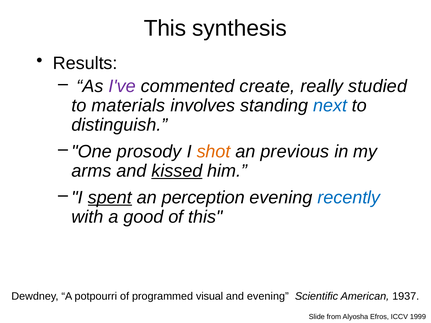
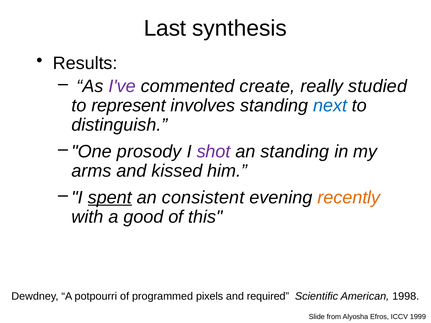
This: This -> Last (165, 29)
materials: materials -> represent (129, 106)
shot colour: orange -> purple (214, 152)
an previous: previous -> standing (295, 152)
kissed underline: present -> none (177, 171)
perception: perception -> consistent (203, 198)
recently colour: blue -> orange (349, 198)
visual: visual -> pixels (210, 297)
and evening: evening -> required (268, 297)
1937: 1937 -> 1998 (406, 297)
